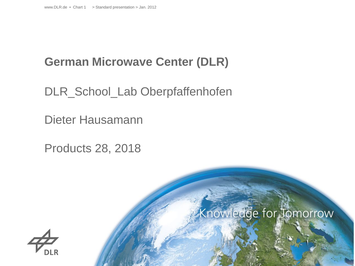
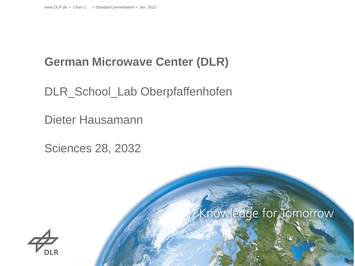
Products: Products -> Sciences (68, 149)
2018: 2018 -> 2032 (128, 149)
